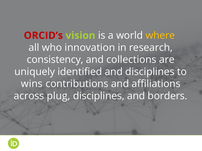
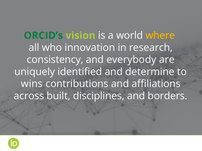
ORCID’s colour: red -> green (43, 36)
collections: collections -> everybody (131, 60)
and disciplines: disciplines -> determine (150, 72)
plug: plug -> built (59, 96)
